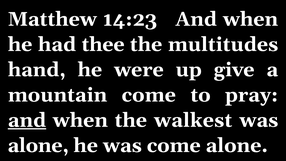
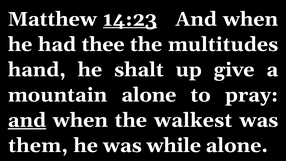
14:23 underline: none -> present (130, 19)
were: were -> shalt (139, 70)
mountain come: come -> alone (149, 95)
alone: alone -> them (38, 145)
was come: come -> while (174, 145)
